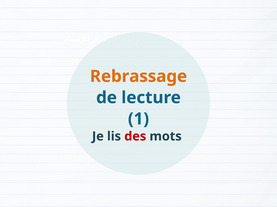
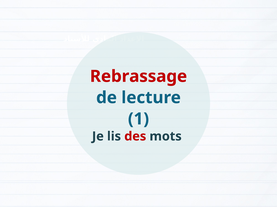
Rebrassage colour: orange -> red (138, 77)
